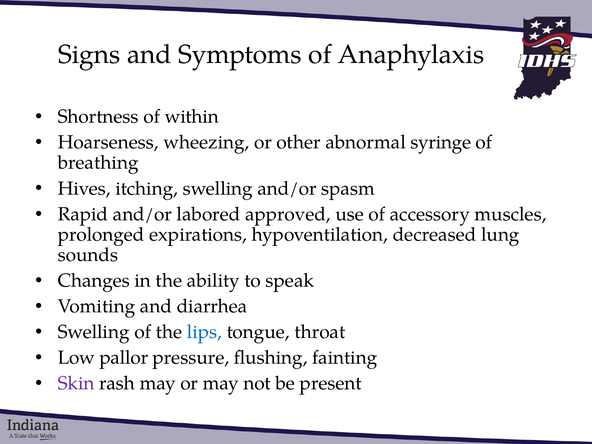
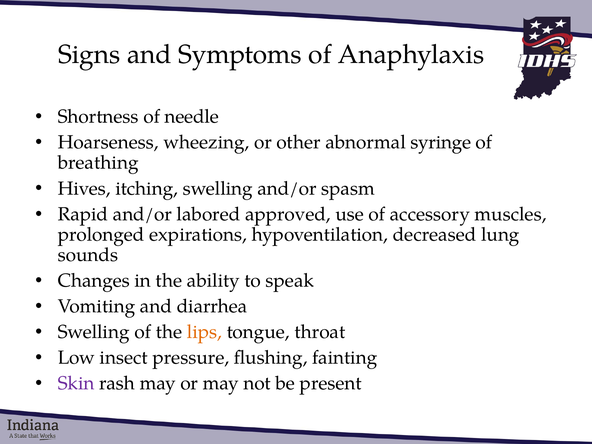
within: within -> needle (192, 117)
lips colour: blue -> orange (204, 332)
pallor: pallor -> insect (124, 358)
